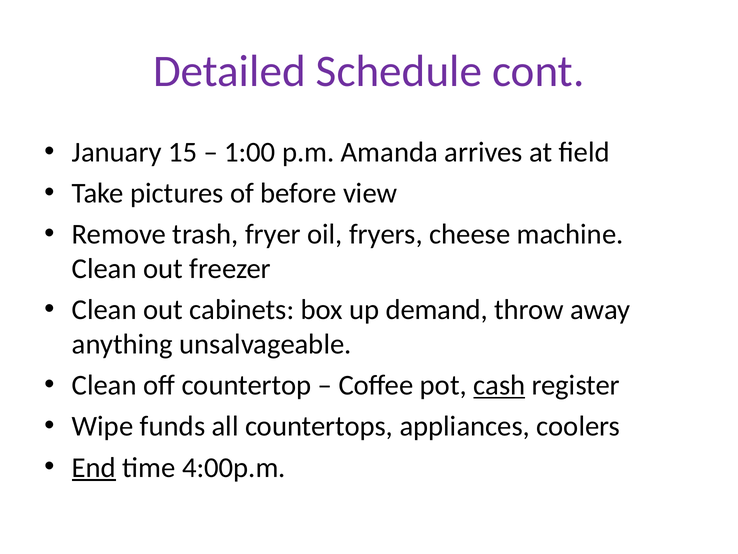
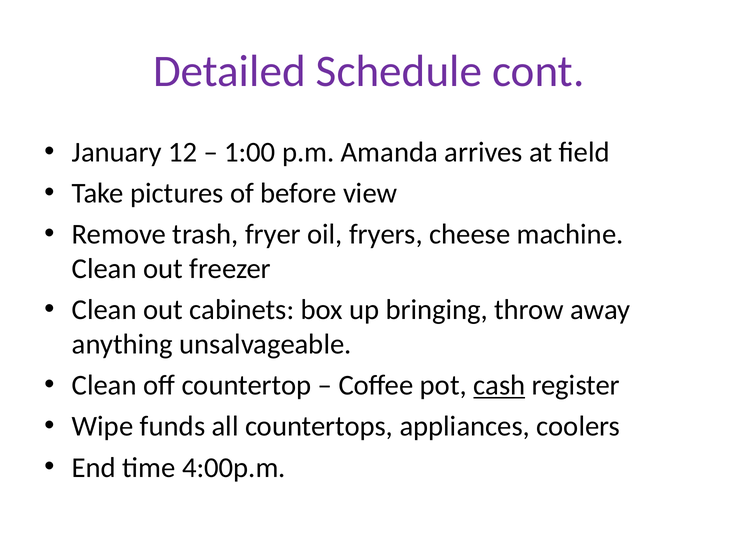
15: 15 -> 12 (183, 152)
demand: demand -> bringing (437, 310)
End underline: present -> none (94, 467)
